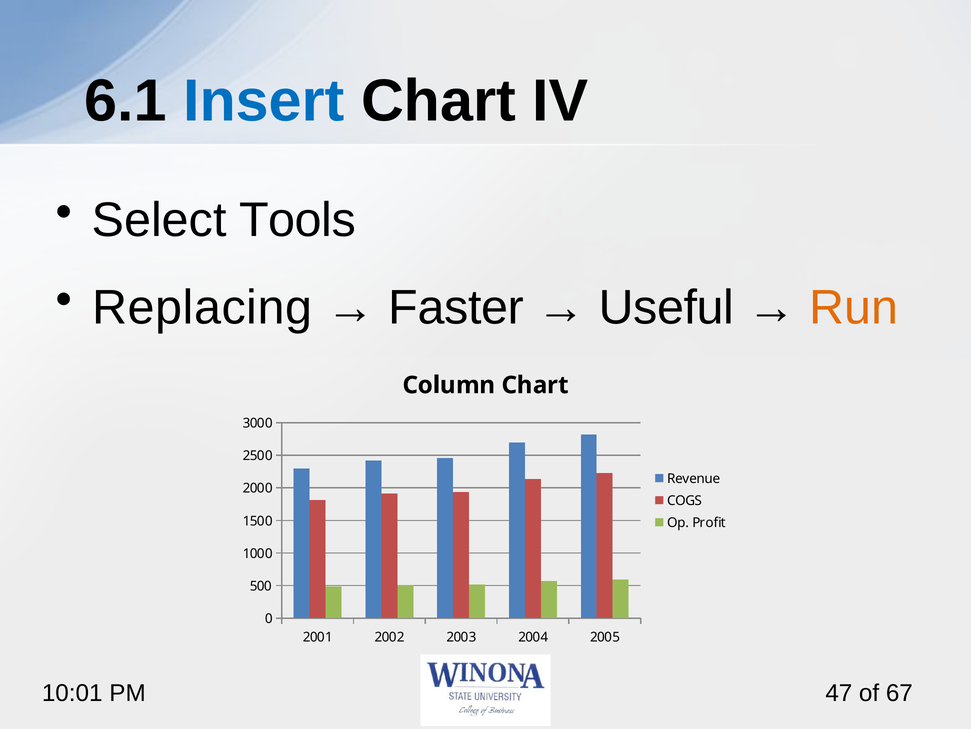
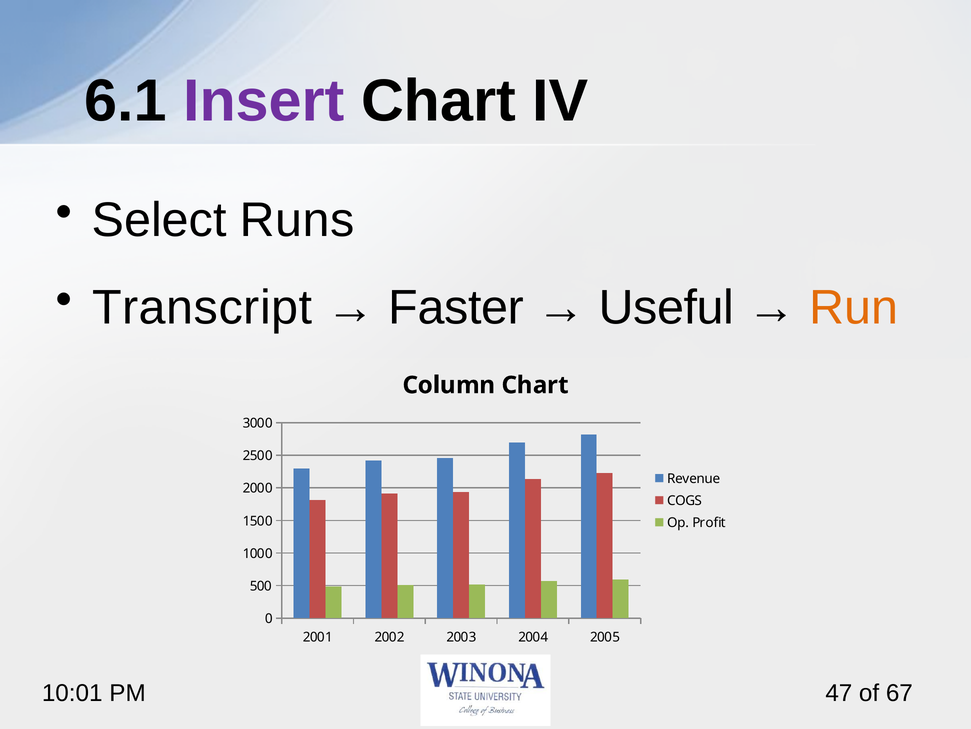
Insert colour: blue -> purple (264, 101)
Tools: Tools -> Runs (297, 220)
Replacing: Replacing -> Transcript (202, 308)
